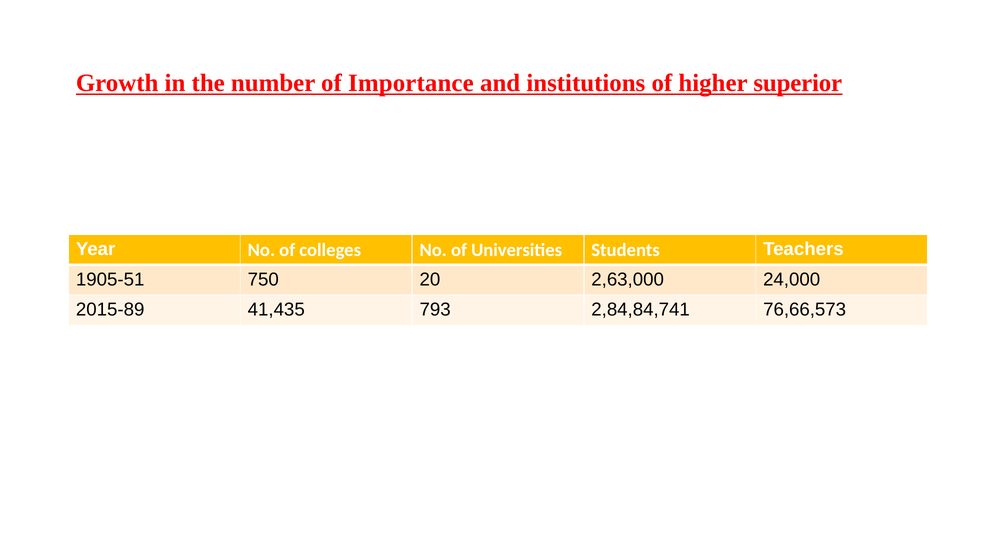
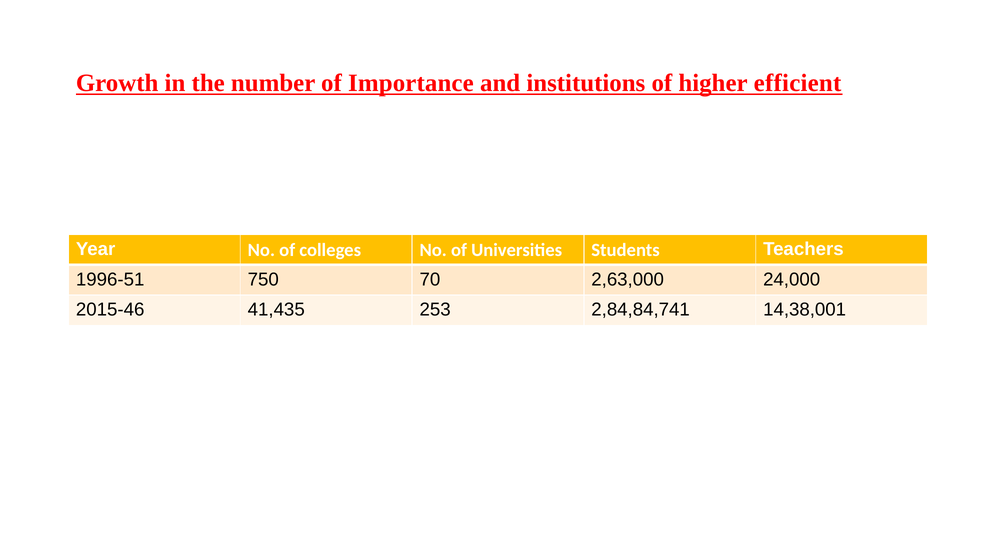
superior: superior -> efficient (798, 83)
1905-51: 1905-51 -> 1996-51 (110, 279)
20: 20 -> 70 (430, 279)
2015-89: 2015-89 -> 2015-46 (110, 310)
793: 793 -> 253 (435, 310)
76,66,573: 76,66,573 -> 14,38,001 (805, 310)
